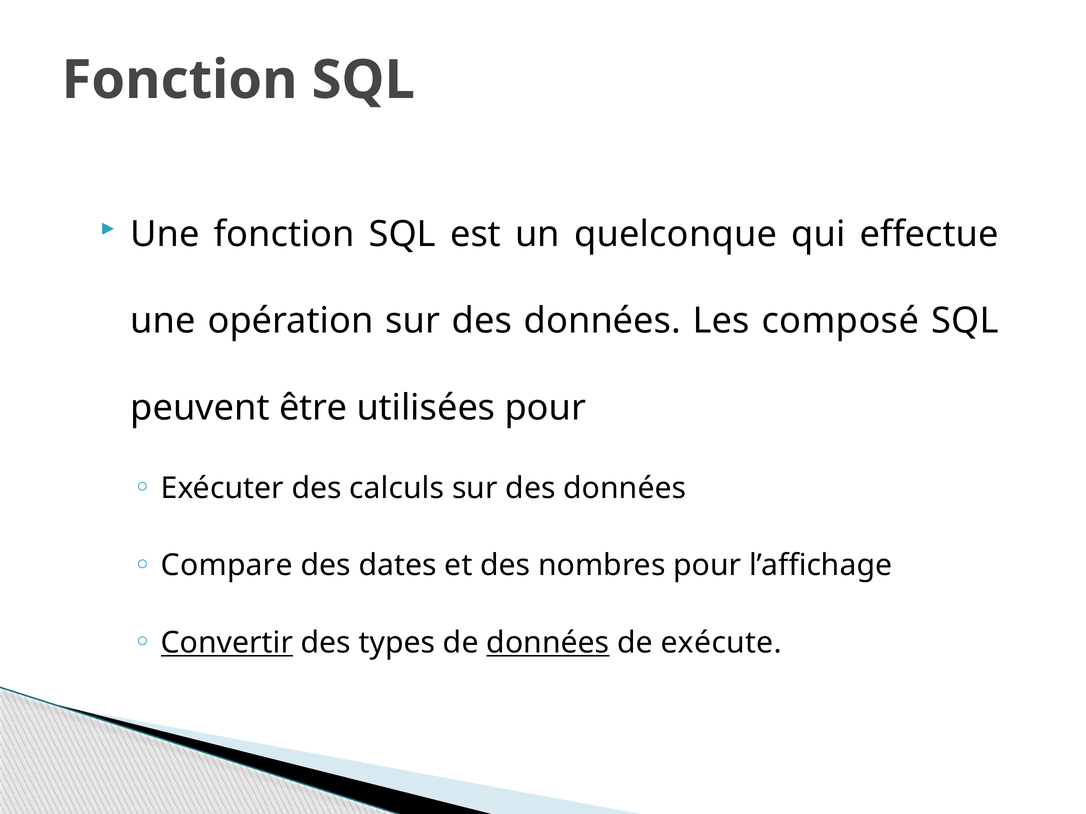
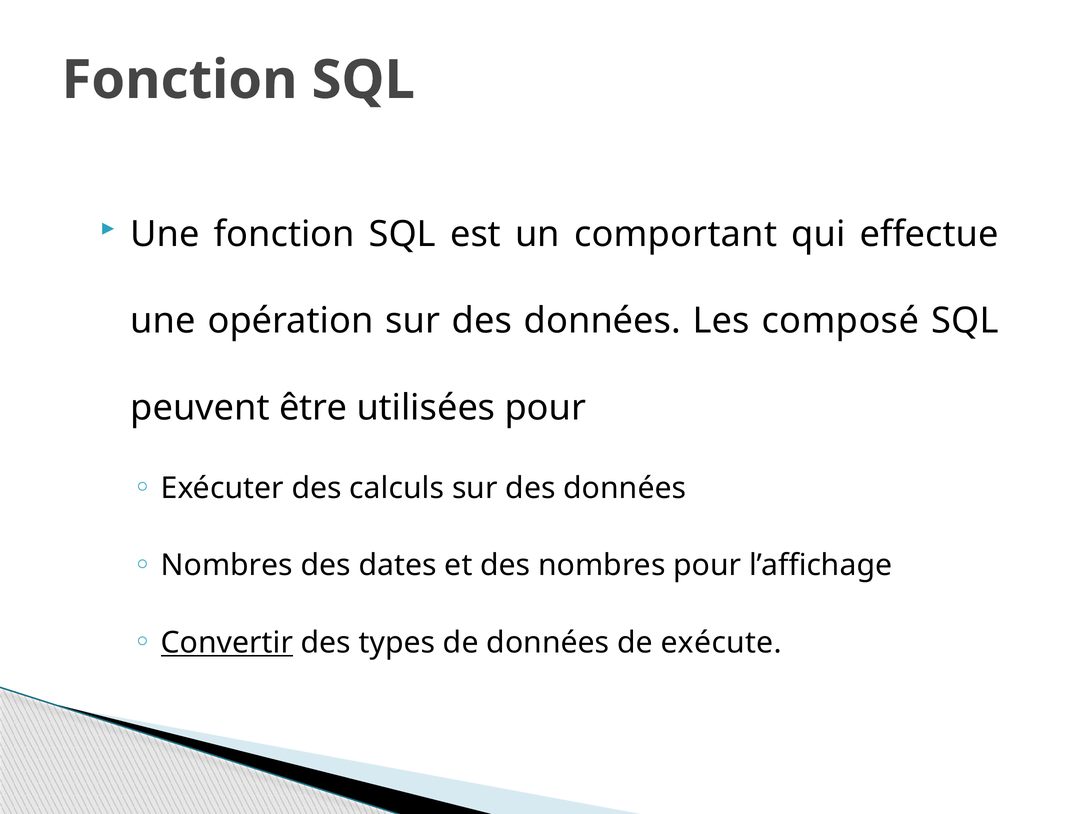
quelconque: quelconque -> comportant (676, 234)
Compare: Compare -> Nombres (227, 566)
données underline: present -> none (548, 643)
